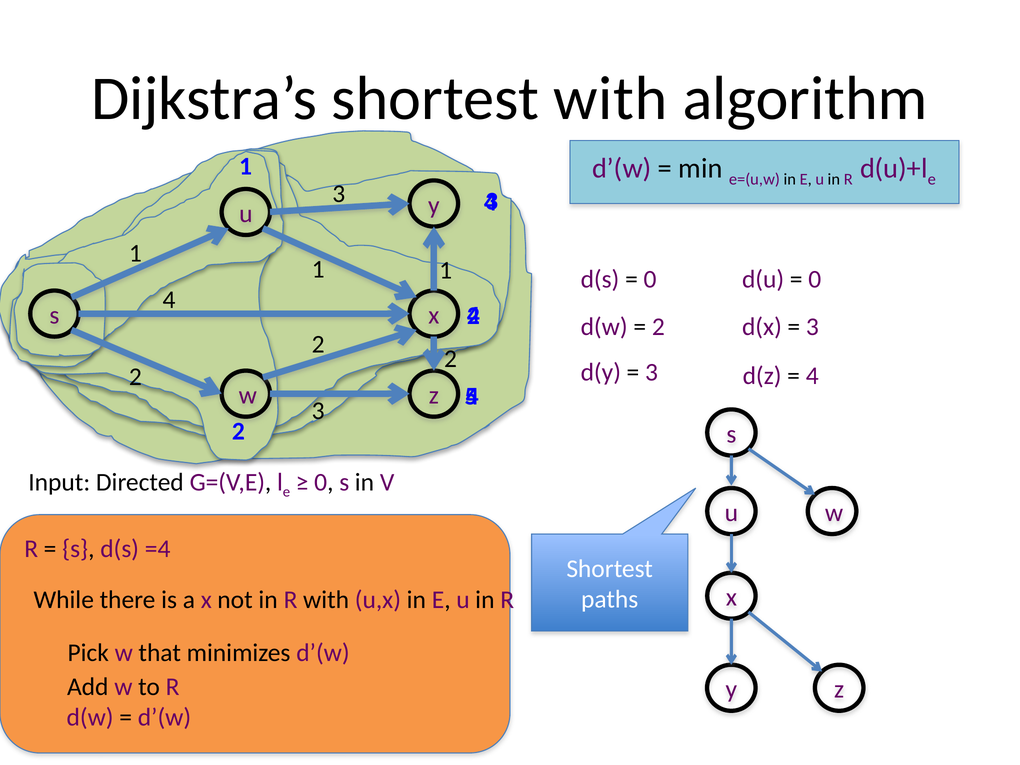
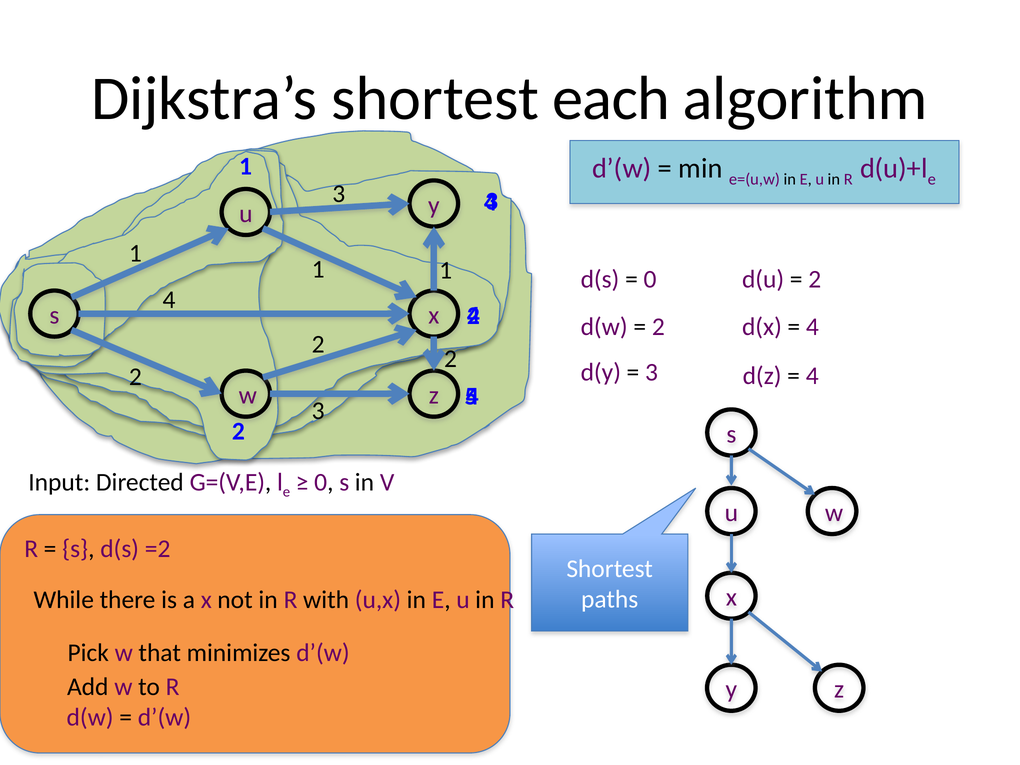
shortest with: with -> each (611, 99)
0: 0 -> 2 (815, 279)
3: 3 -> 4 (812, 327)
=4: =4 -> =2 (158, 549)
